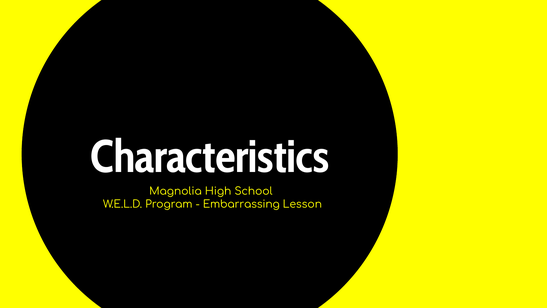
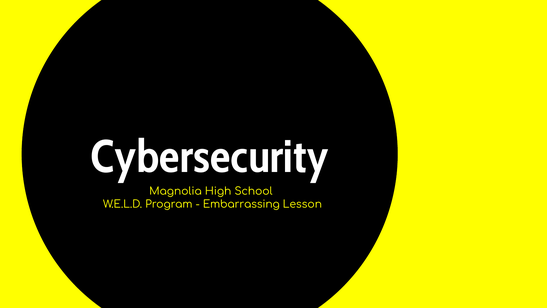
Characteristics: Characteristics -> Cybersecurity (210, 157)
